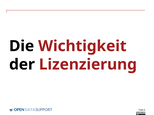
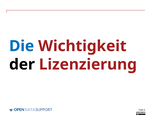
Die colour: black -> blue (22, 46)
